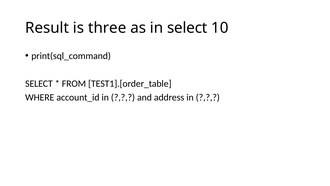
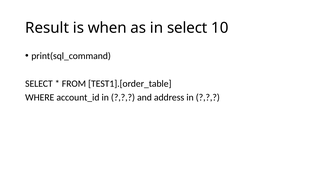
three: three -> when (107, 28)
